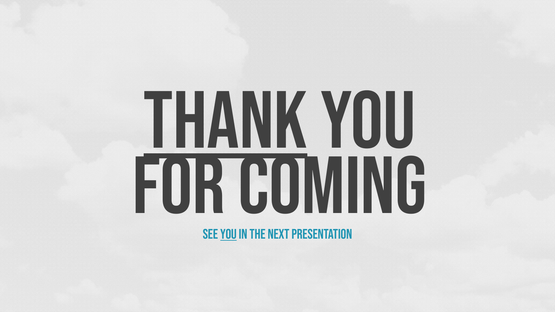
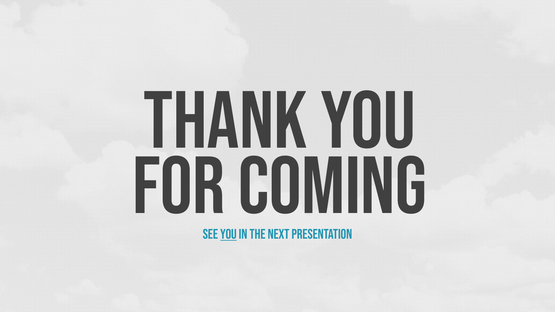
THANK underline: present -> none (226, 121)
